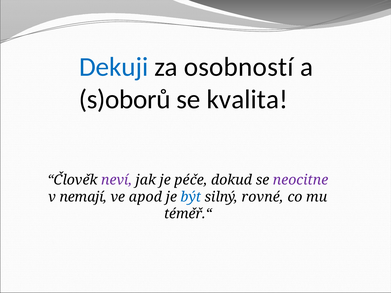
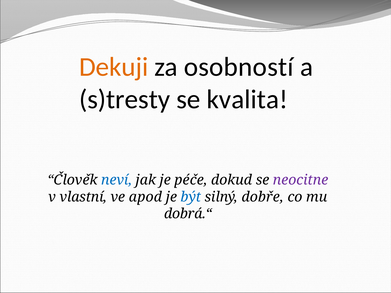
Dekuji colour: blue -> orange (114, 67)
s)oborů: s)oborů -> s)tresty (125, 100)
neví colour: purple -> blue (117, 180)
nemají: nemají -> vlastní (83, 197)
rovné: rovné -> dobře (263, 197)
téměř.“: téměř.“ -> dobrá.“ (188, 214)
